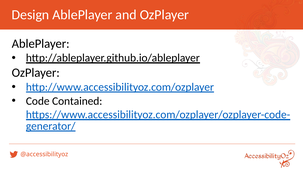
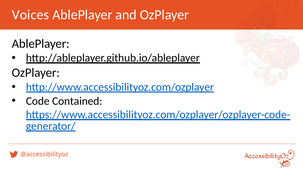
Design: Design -> Voices (30, 15)
